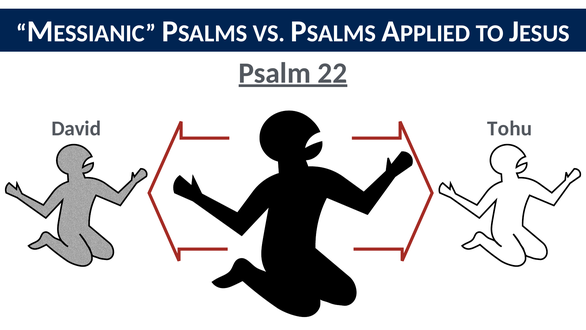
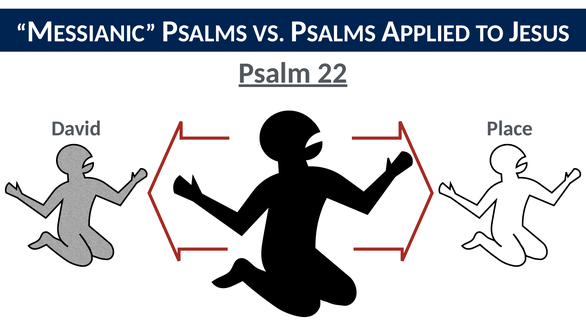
Tohu: Tohu -> Place (510, 128)
